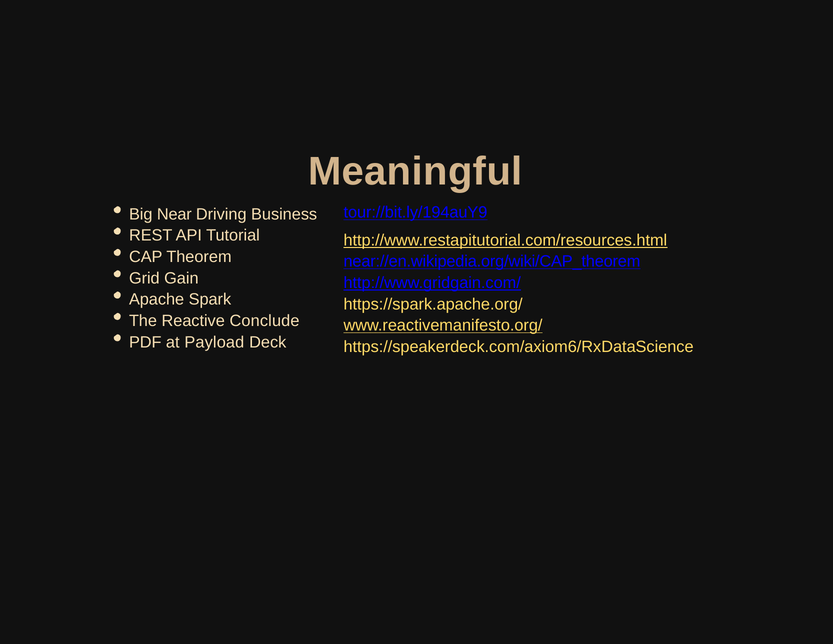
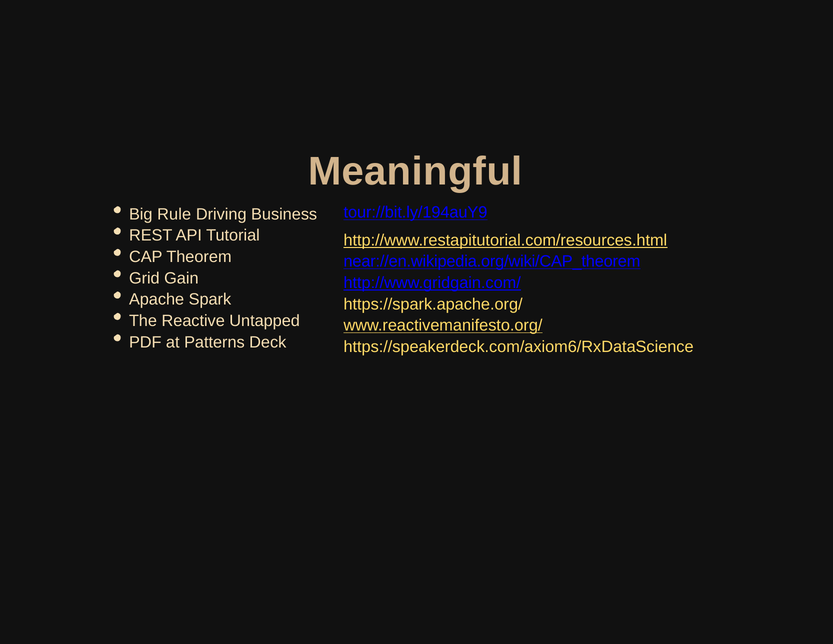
Near: Near -> Rule (174, 214)
Conclude: Conclude -> Untapped (265, 321)
Payload: Payload -> Patterns (214, 342)
